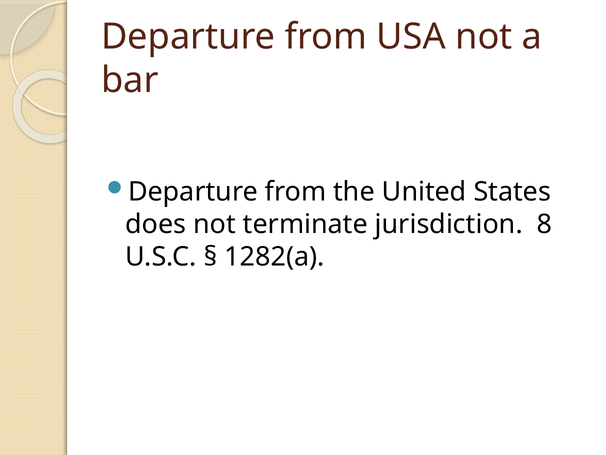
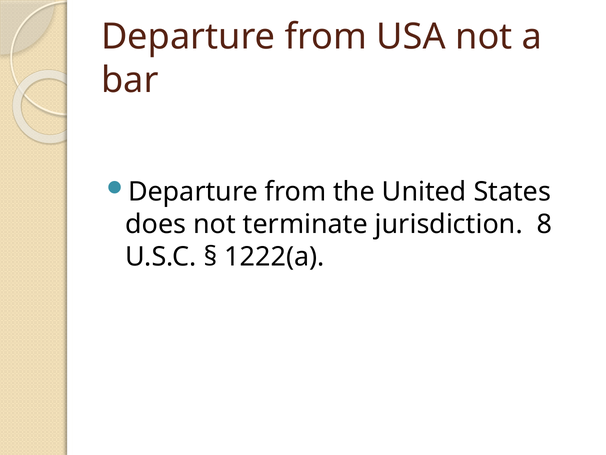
1282(a: 1282(a -> 1222(a (274, 256)
